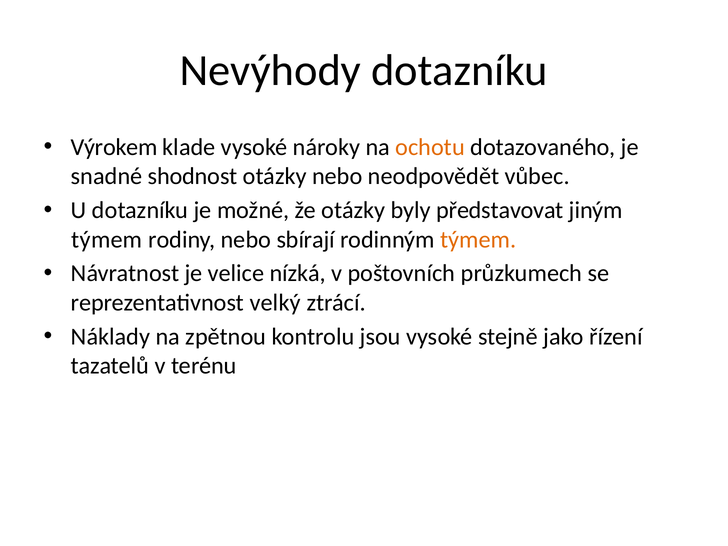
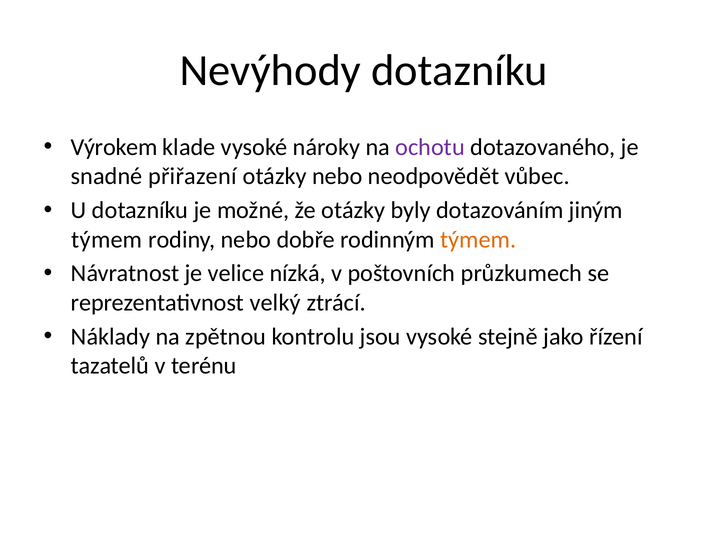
ochotu colour: orange -> purple (430, 147)
shodnost: shodnost -> přiřazení (192, 176)
představovat: představovat -> dotazováním (500, 210)
sbírají: sbírají -> dobře (306, 240)
